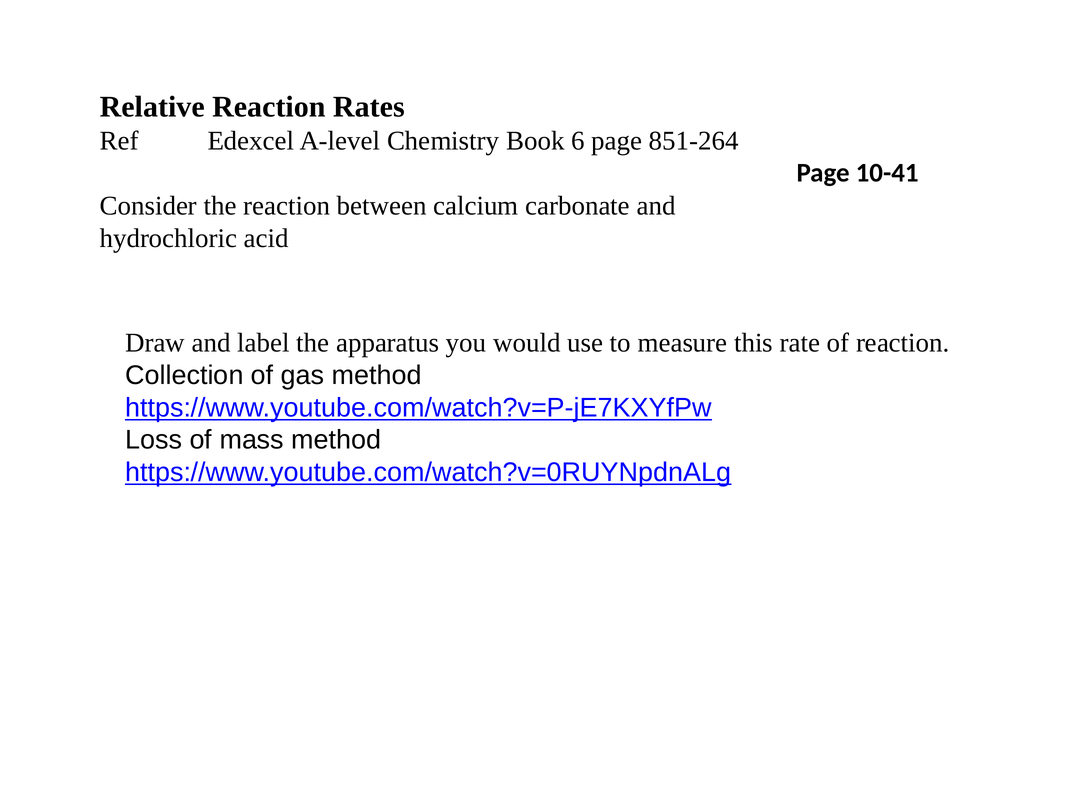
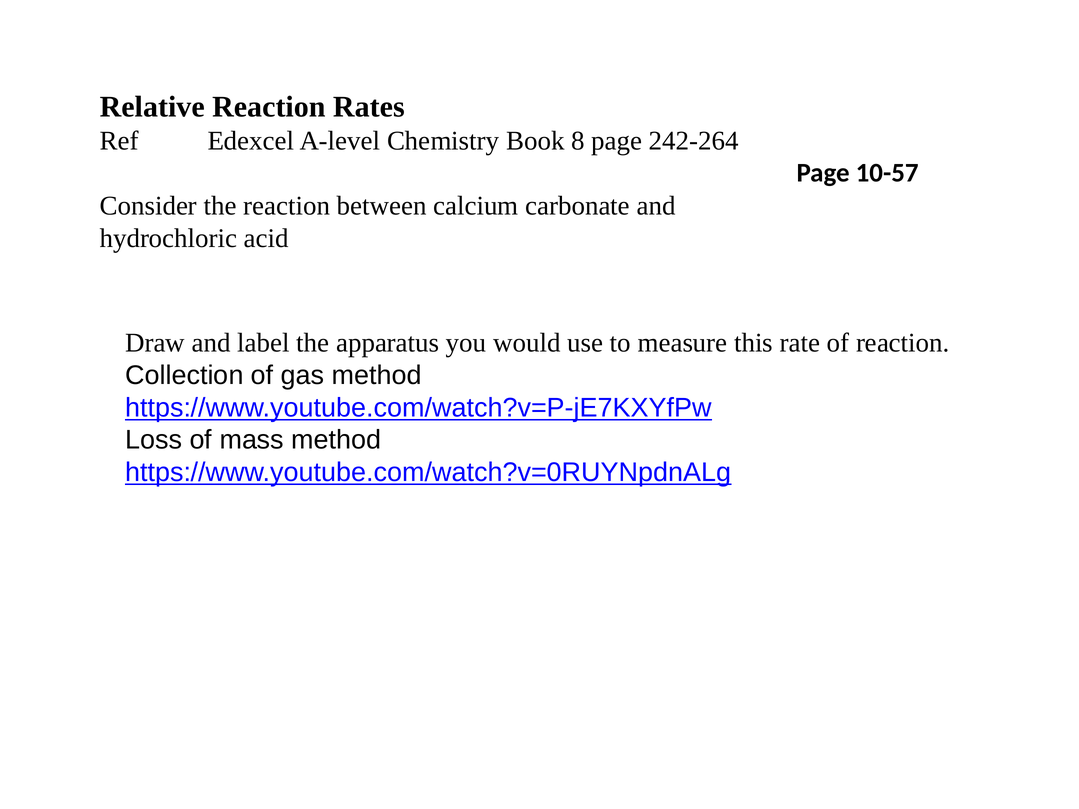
6: 6 -> 8 (578, 141)
851-264: 851-264 -> 242-264 (694, 141)
10-41: 10-41 -> 10-57 (887, 173)
